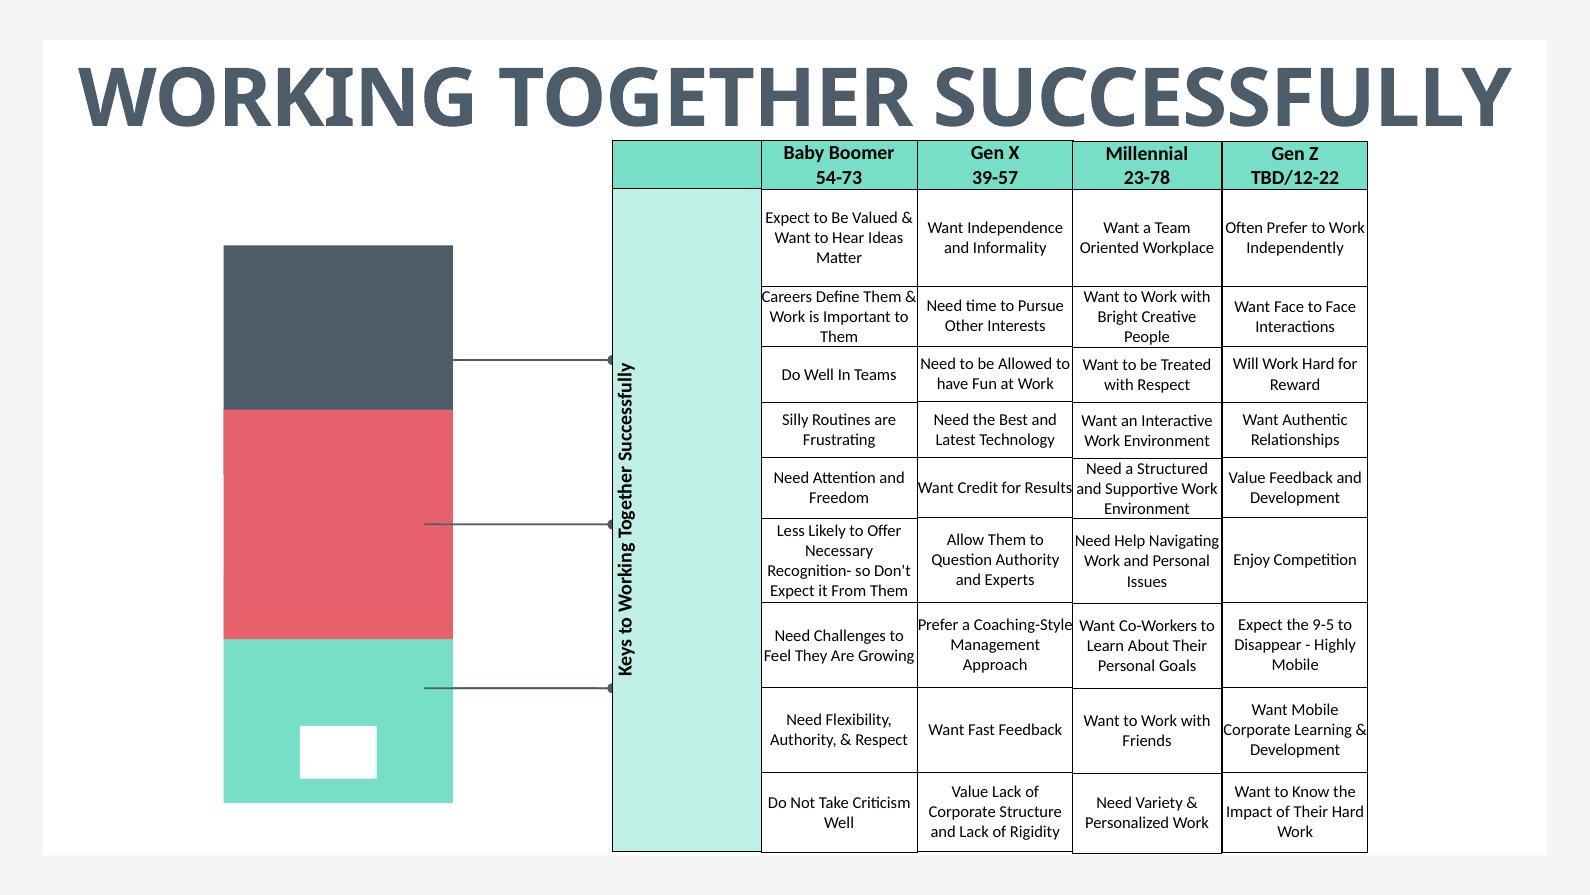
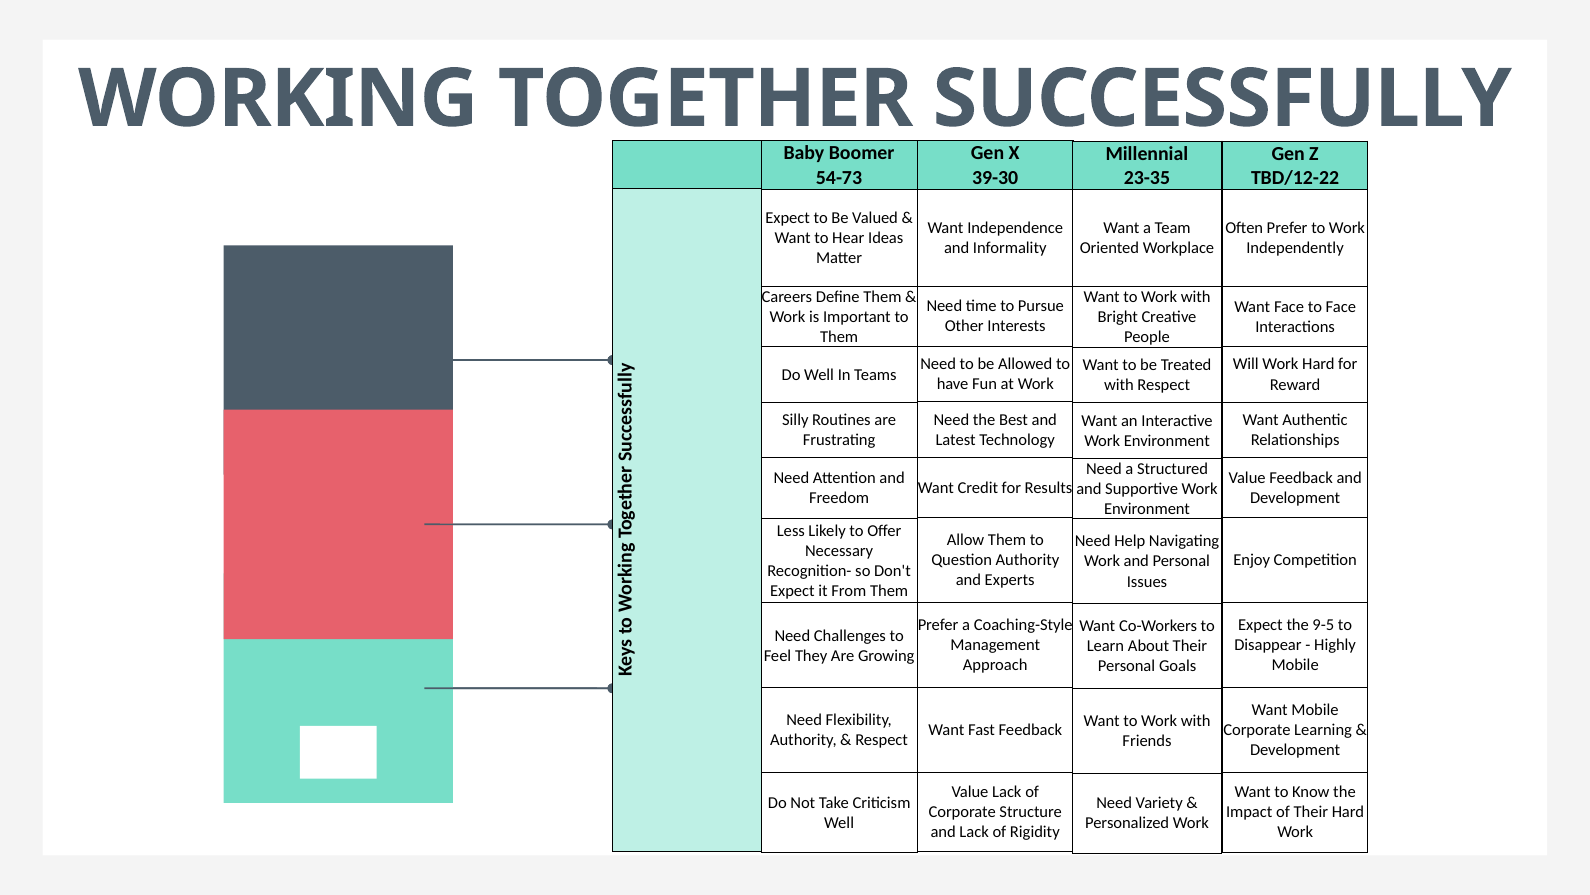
39-57: 39-57 -> 39-30 (995, 178)
23-78: 23-78 -> 23-35 (1147, 178)
